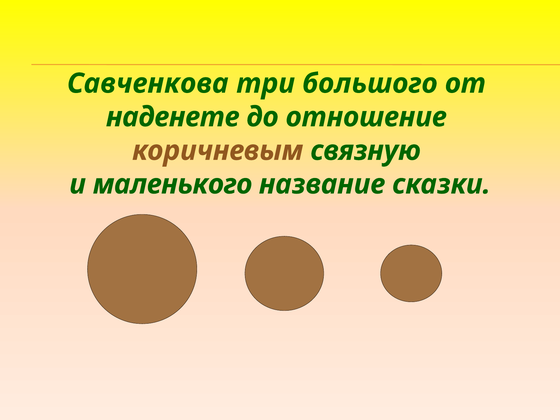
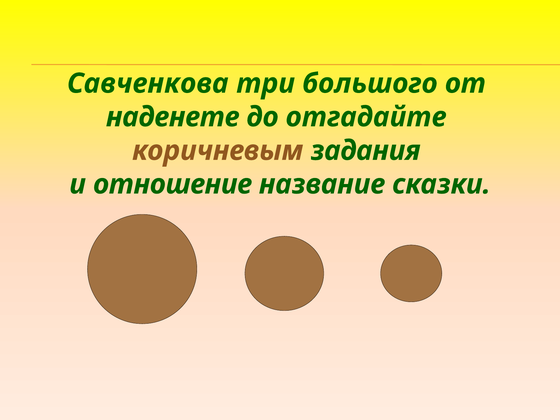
отношение: отношение -> отгадайте (366, 117)
связную: связную -> задания (366, 151)
маленького: маленького -> отношение (173, 184)
